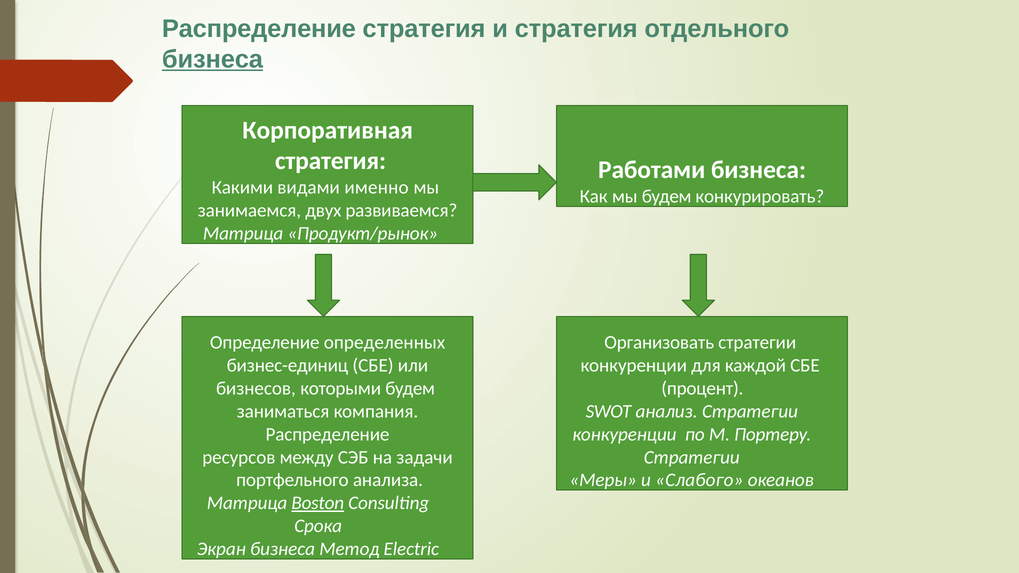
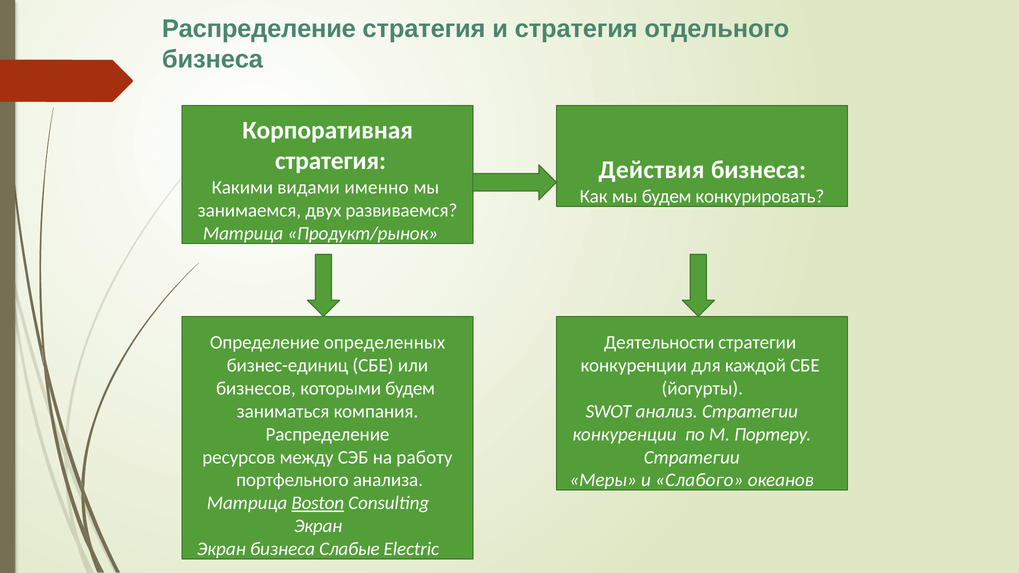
бизнеса underline: present -> none (212, 59)
Работами: Работами -> Действия (651, 170)
Организовать: Организовать -> Деятельности (659, 343)
процент: процент -> йогурты (702, 389)
задачи: задачи -> работу (424, 457)
Срока: Срока -> Экран (318, 526)
Метод: Метод -> Слабые (349, 549)
